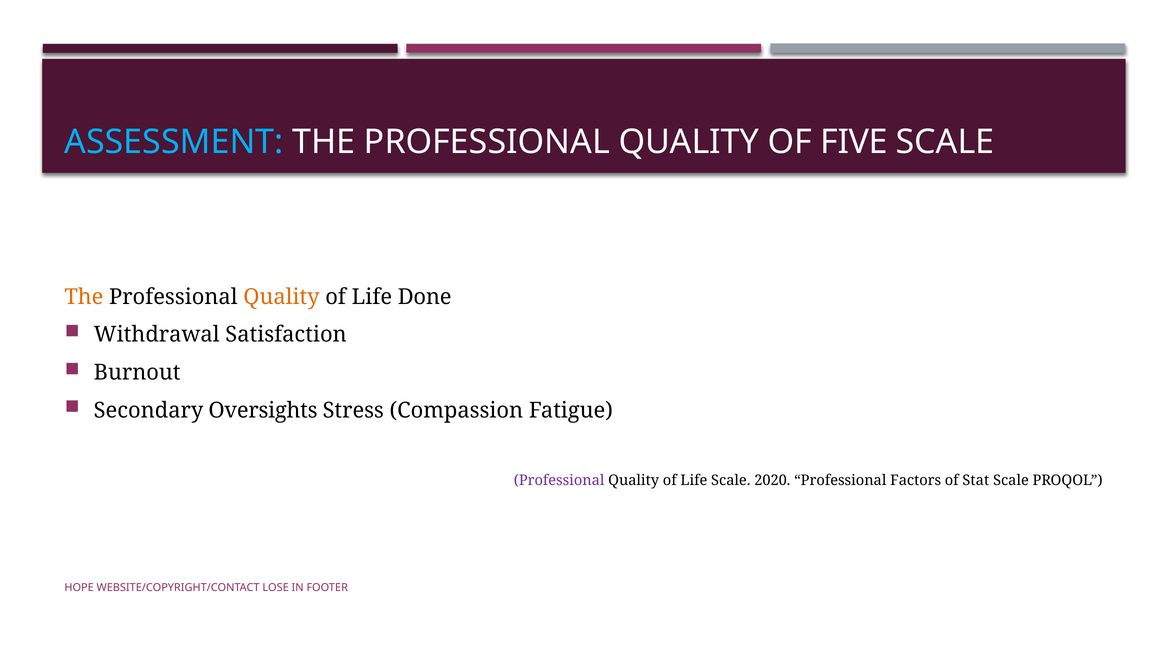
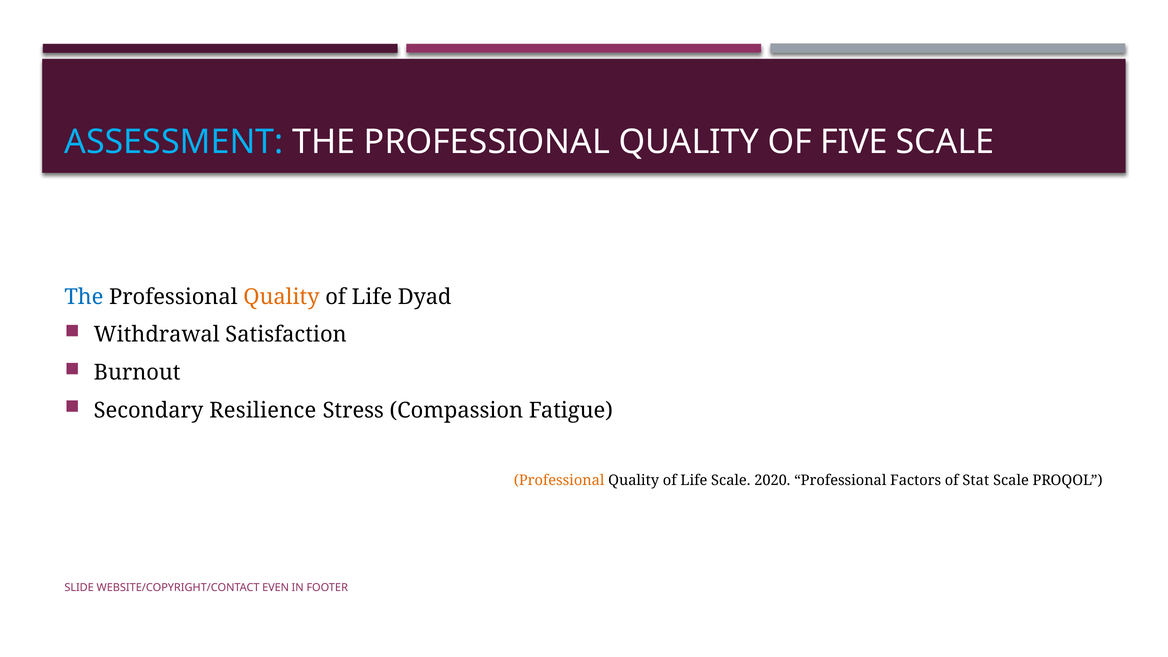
The colour: orange -> blue (84, 297)
Done: Done -> Dyad (425, 297)
Oversights: Oversights -> Resilience (263, 411)
Professional colour: purple -> orange (559, 480)
HOPE: HOPE -> SLIDE (79, 588)
LOSE: LOSE -> EVEN (276, 588)
